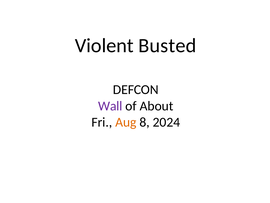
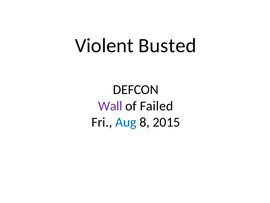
About: About -> Failed (156, 106)
Aug colour: orange -> blue (126, 122)
2024: 2024 -> 2015 (166, 122)
